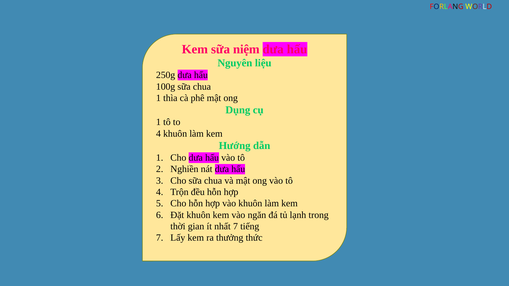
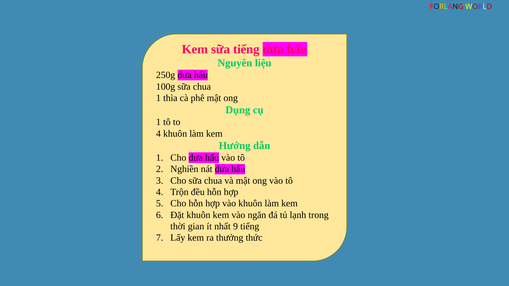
sữa niệm: niệm -> tiếng (246, 49)
nhất 7: 7 -> 9 (235, 227)
